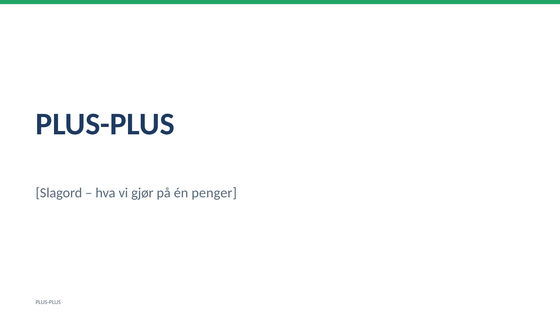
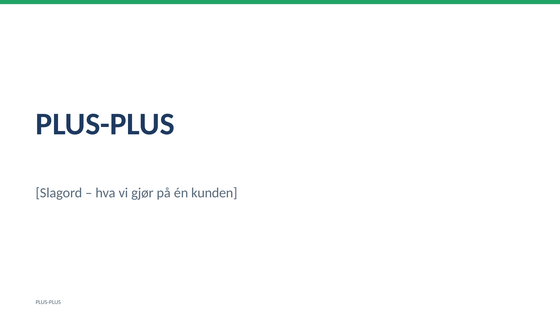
penger: penger -> kunden (214, 193)
